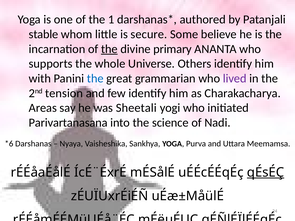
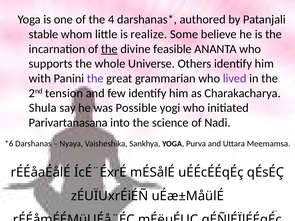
1: 1 -> 4 (111, 20)
secure: secure -> realize (149, 34)
primary: primary -> feasible (173, 49)
the colour: blue -> purple (95, 79)
Areas: Areas -> Shula (43, 108)
Sheetali: Sheetali -> Possible (136, 108)
qÉsÉÇ underline: present -> none (266, 173)
